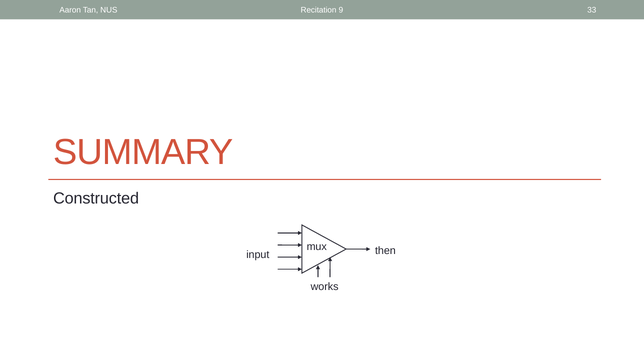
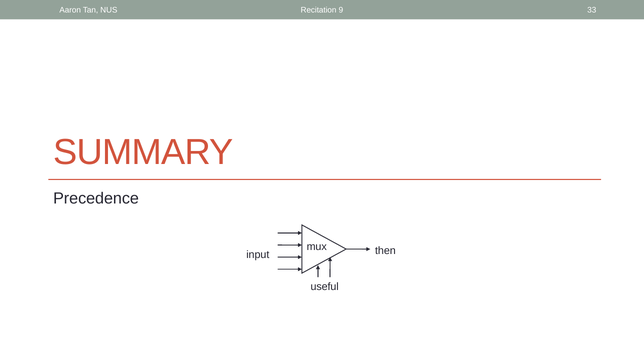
Constructed: Constructed -> Precedence (96, 198)
works: works -> useful (325, 287)
